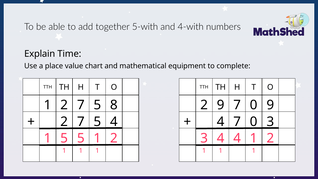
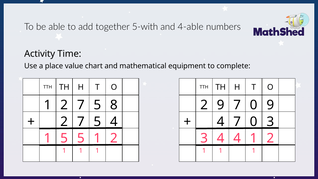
4-with: 4-with -> 4-able (191, 27)
Explain: Explain -> Activity (40, 54)
